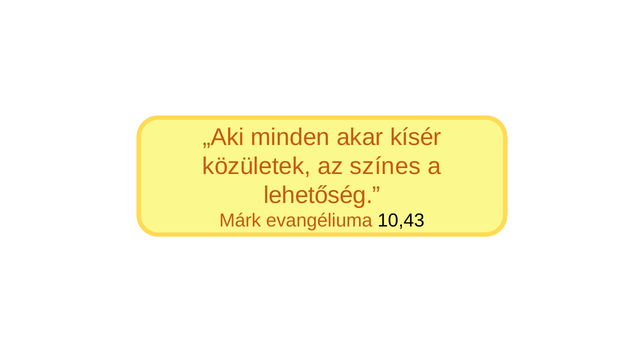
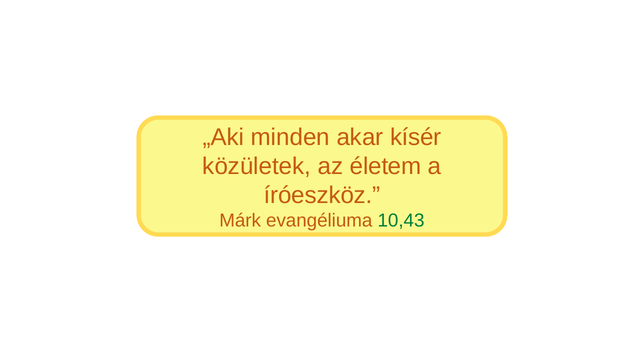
színes: színes -> életem (386, 167)
lehetőség: lehetőség -> íróeszköz (322, 196)
10,43 colour: black -> green (401, 221)
